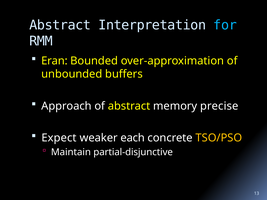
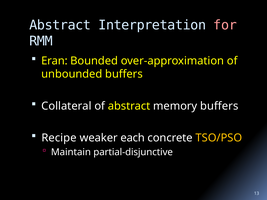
for colour: light blue -> pink (225, 25)
Approach: Approach -> Collateral (66, 106)
memory precise: precise -> buffers (219, 106)
Expect: Expect -> Recipe (59, 138)
